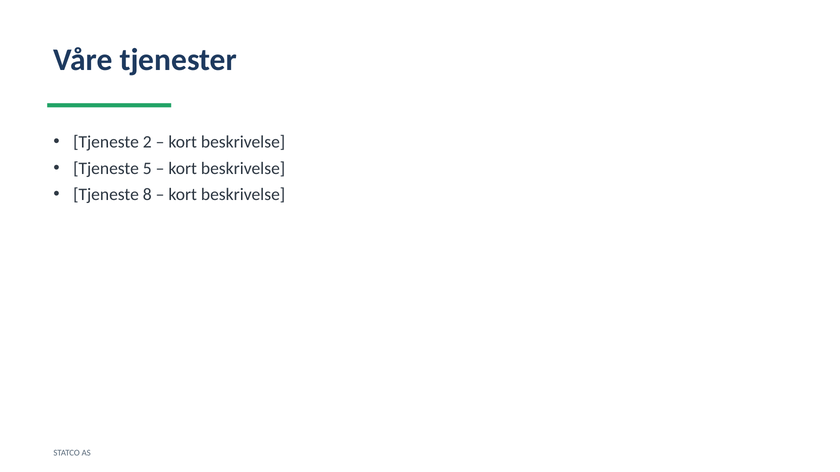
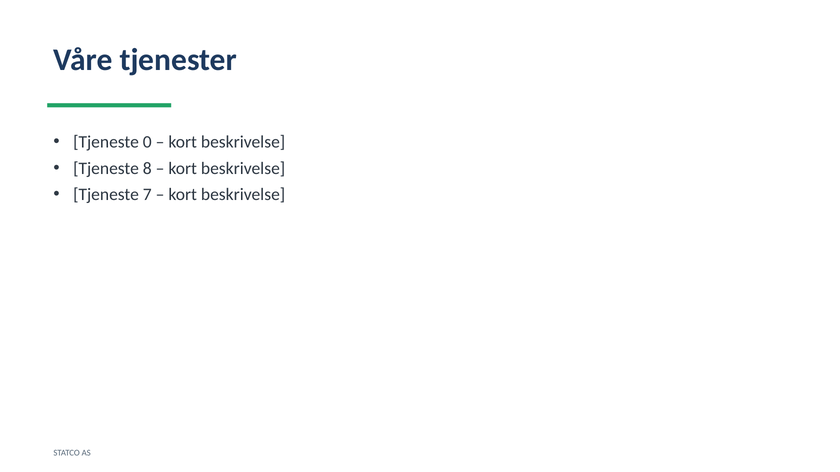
2: 2 -> 0 (147, 142)
5: 5 -> 8 (147, 169)
8: 8 -> 7 (147, 195)
